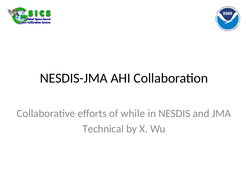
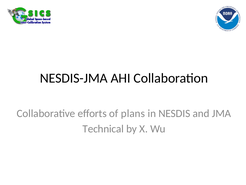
while: while -> plans (133, 113)
